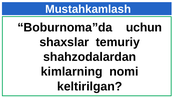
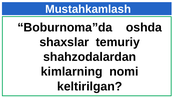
uchun: uchun -> oshda (144, 27)
